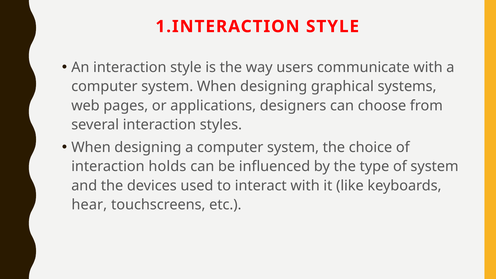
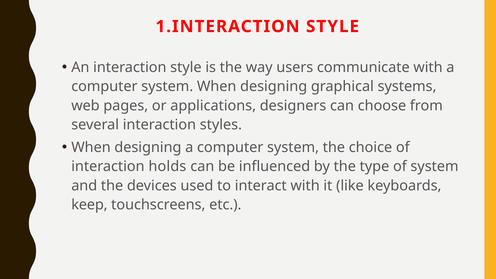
hear: hear -> keep (89, 205)
